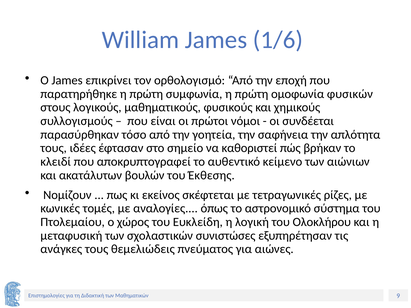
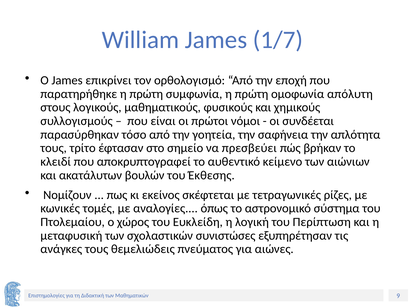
1/6: 1/6 -> 1/7 (278, 40)
φυσικών: φυσικών -> απόλυτη (350, 94)
ιδέες: ιδέες -> τρίτο (83, 148)
καθοριστεί: καθοριστεί -> πρεσβεύει (249, 148)
Ολοκλήρου: Ολοκλήρου -> Περίπτωση (322, 222)
